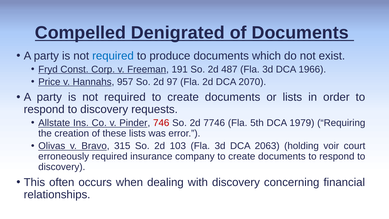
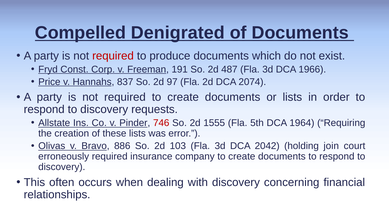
required colour: blue -> red (113, 56)
957: 957 -> 837 (125, 82)
2070: 2070 -> 2074 (252, 82)
7746: 7746 -> 1555 (214, 123)
1979: 1979 -> 1964 (302, 123)
315: 315 -> 886 (122, 146)
2063: 2063 -> 2042 (267, 146)
voir: voir -> join (331, 146)
